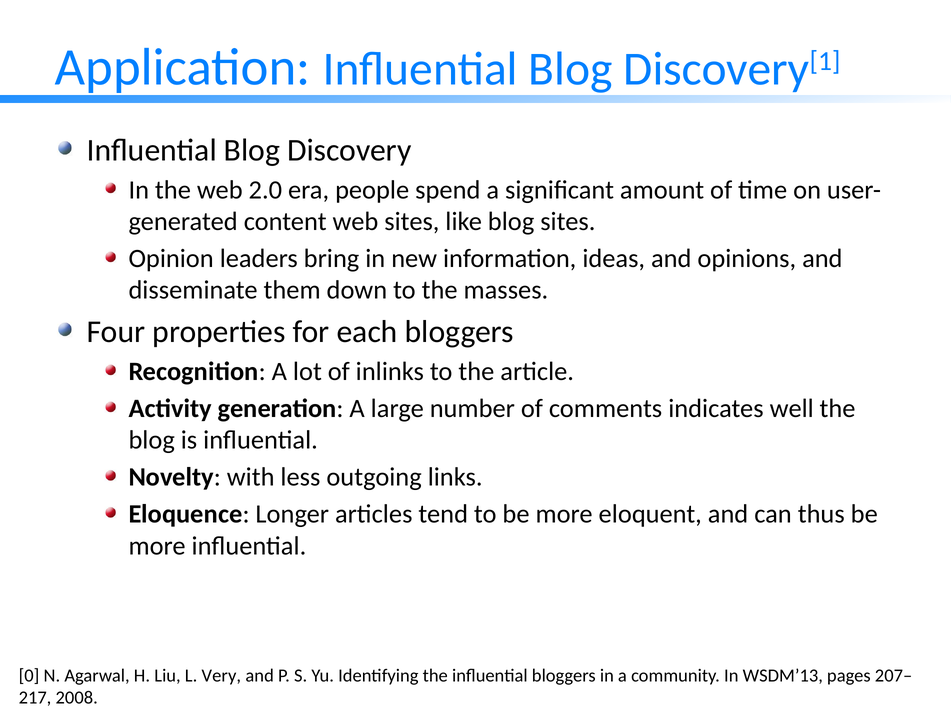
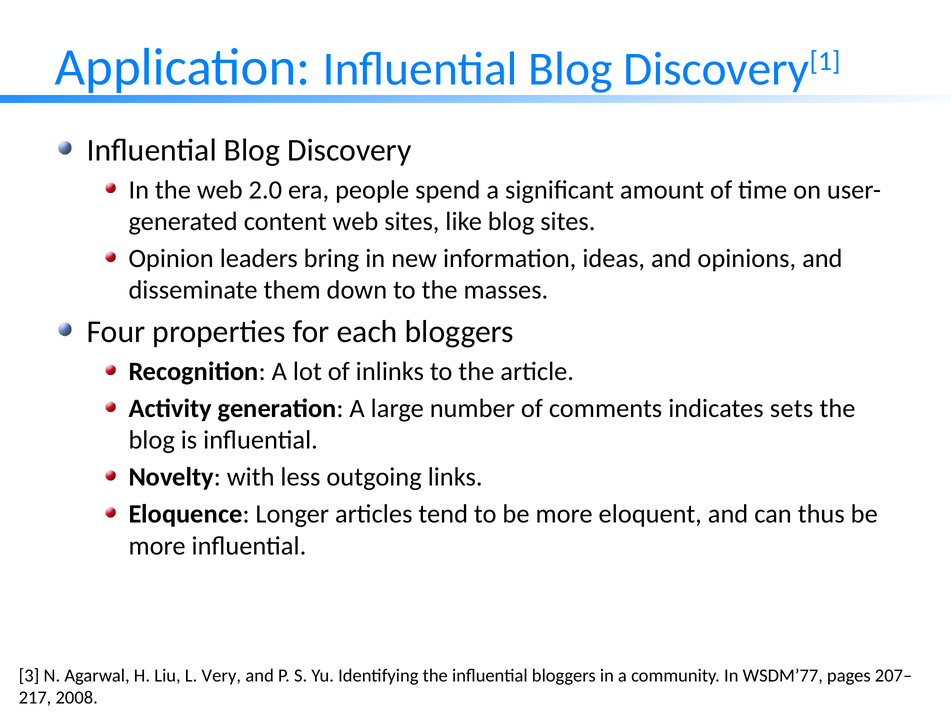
well: well -> sets (792, 409)
0: 0 -> 3 (29, 676)
WSDM’13: WSDM’13 -> WSDM’77 (783, 676)
